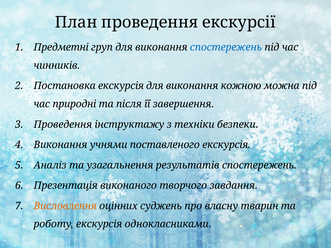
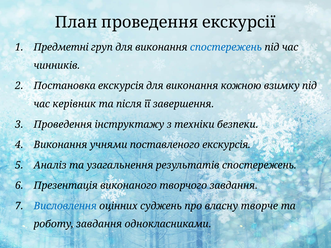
можна: можна -> взимку (282, 86)
природні: природні -> керівник (74, 104)
Висловлення colour: orange -> blue (65, 206)
тварин: тварин -> творче (259, 206)
роботу екскурсія: екскурсія -> завдання (99, 224)
